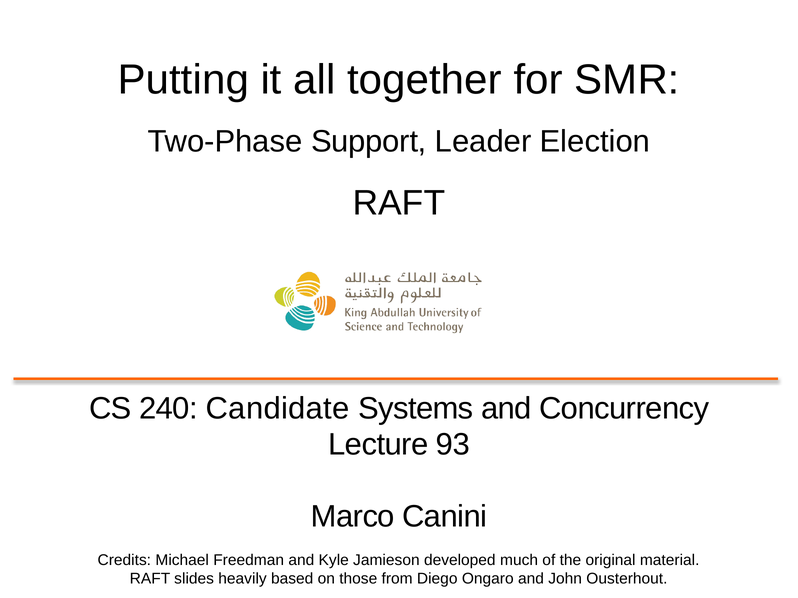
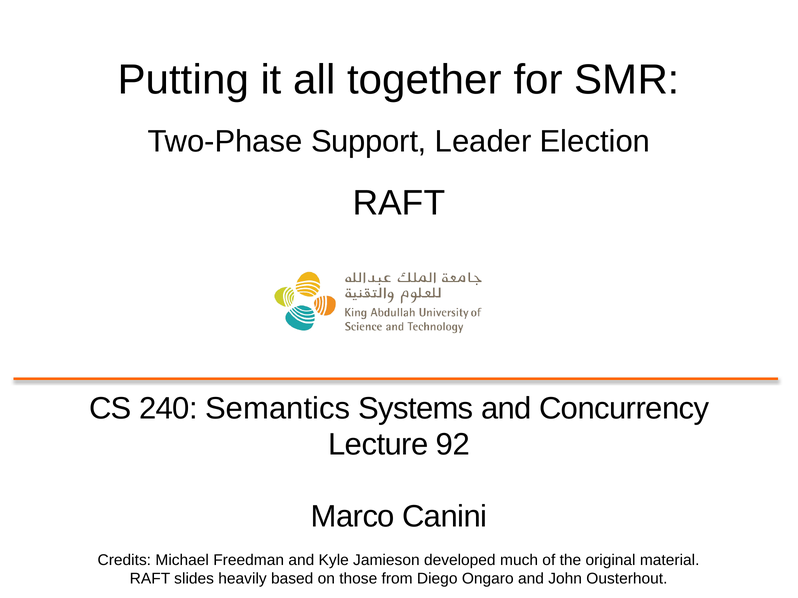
Candidate: Candidate -> Semantics (278, 409)
93: 93 -> 92 (453, 445)
